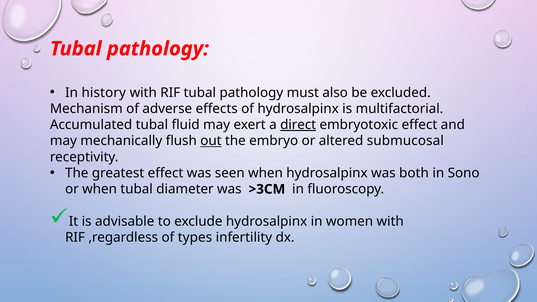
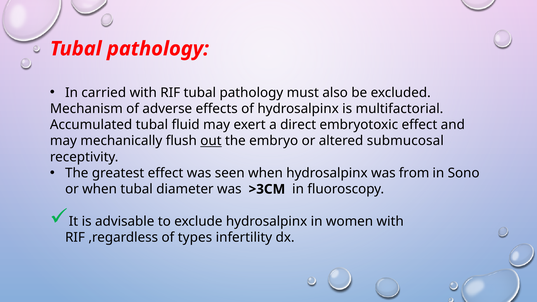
history: history -> carried (104, 93)
direct underline: present -> none (298, 125)
both: both -> from (414, 173)
